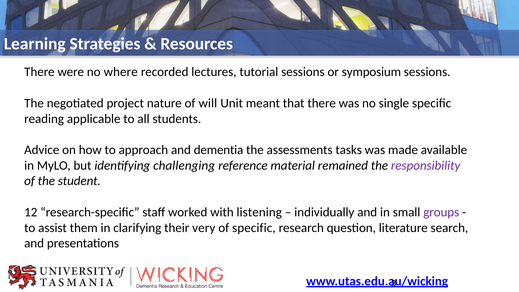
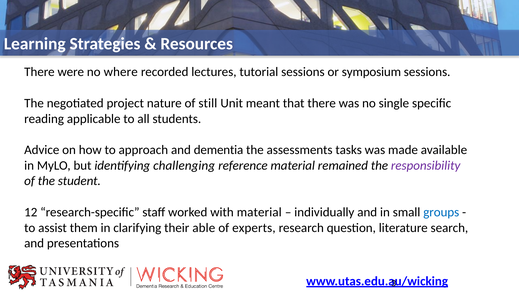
will: will -> still (208, 103)
with listening: listening -> material (259, 212)
groups colour: purple -> blue (441, 212)
very: very -> able (204, 228)
of specific: specific -> experts (254, 228)
